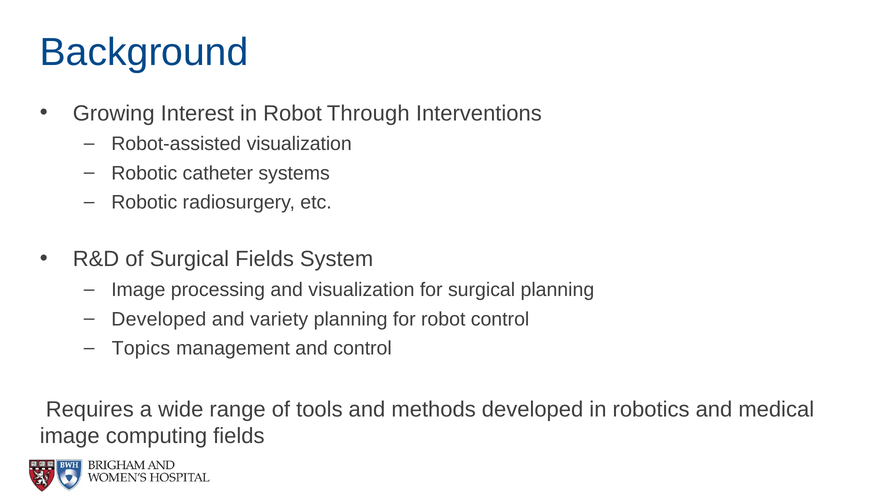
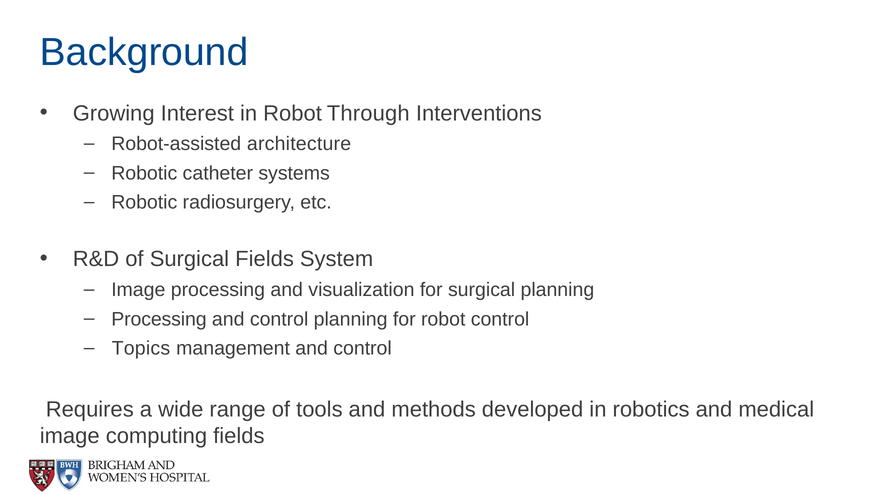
Robot-assisted visualization: visualization -> architecture (299, 144)
Developed: Developed -> Processing (159, 319)
variety: variety -> control (279, 319)
